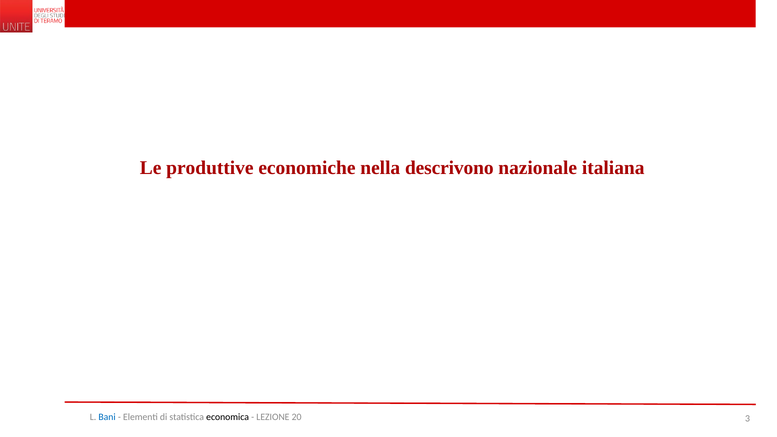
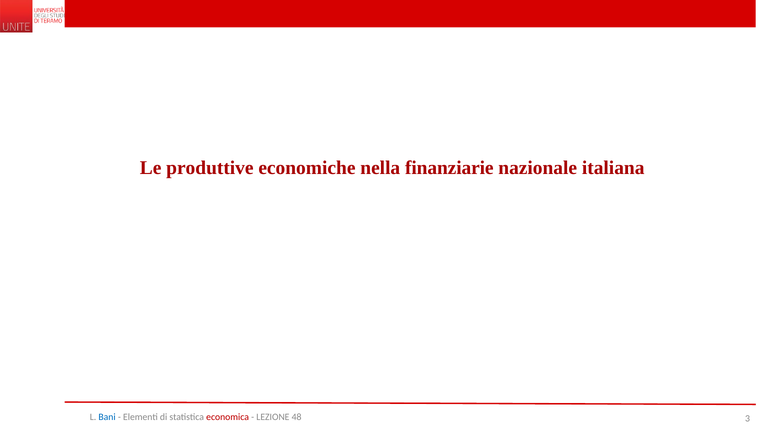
descrivono: descrivono -> finanziarie (449, 168)
economica colour: black -> red (228, 417)
20: 20 -> 48 (297, 417)
